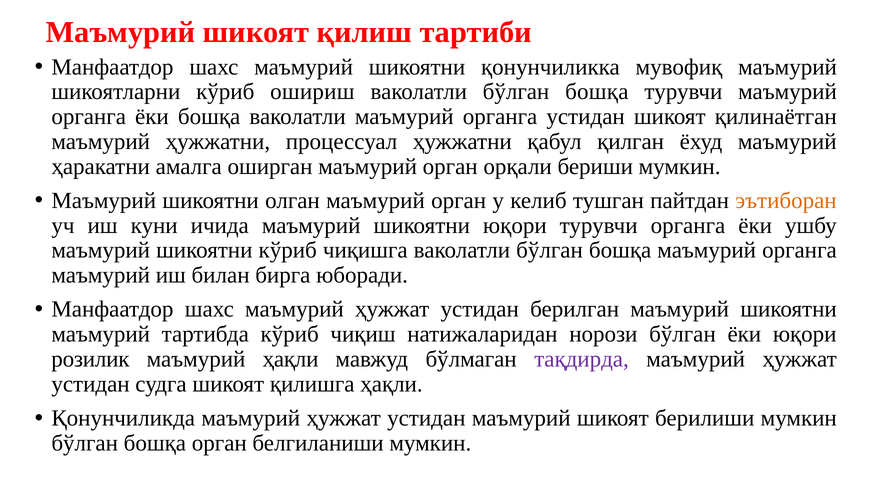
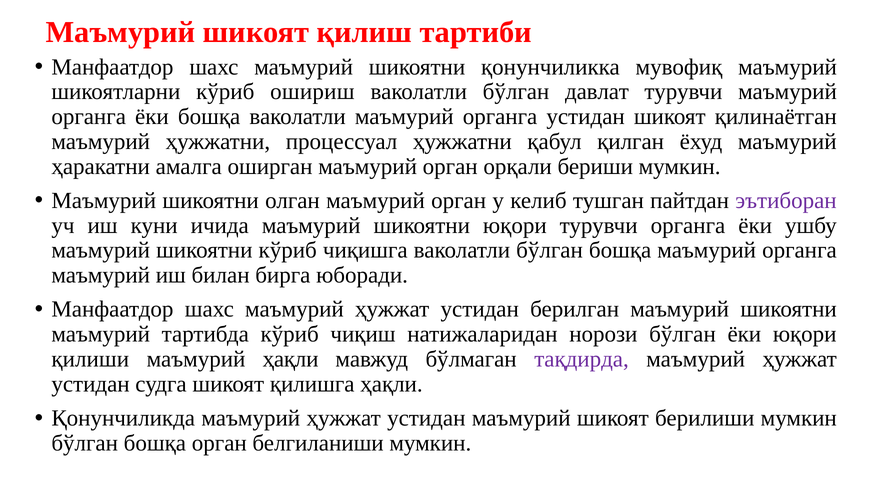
бошқа: бошқа -> давлат (597, 92)
эътиборан colour: orange -> purple (786, 201)
розилик: розилик -> қилиши (90, 359)
